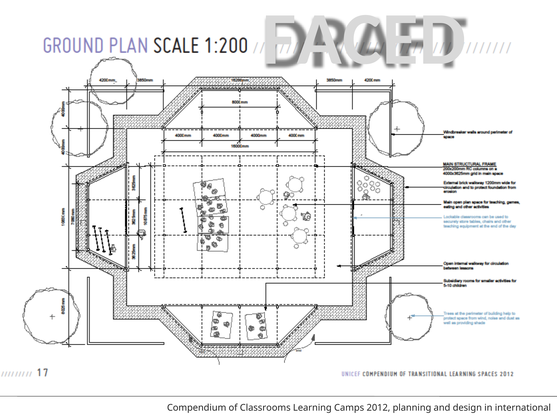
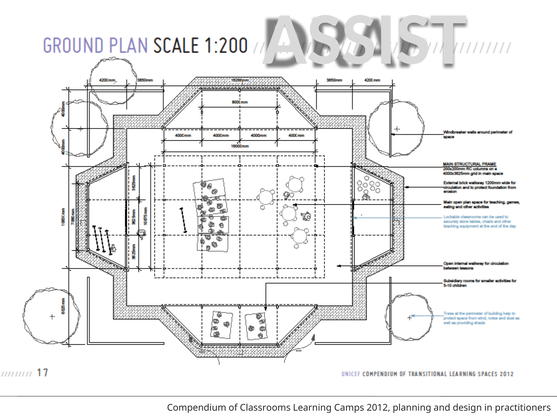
FACED: FACED -> ASSIST (365, 39)
international: international -> practitioners (523, 407)
